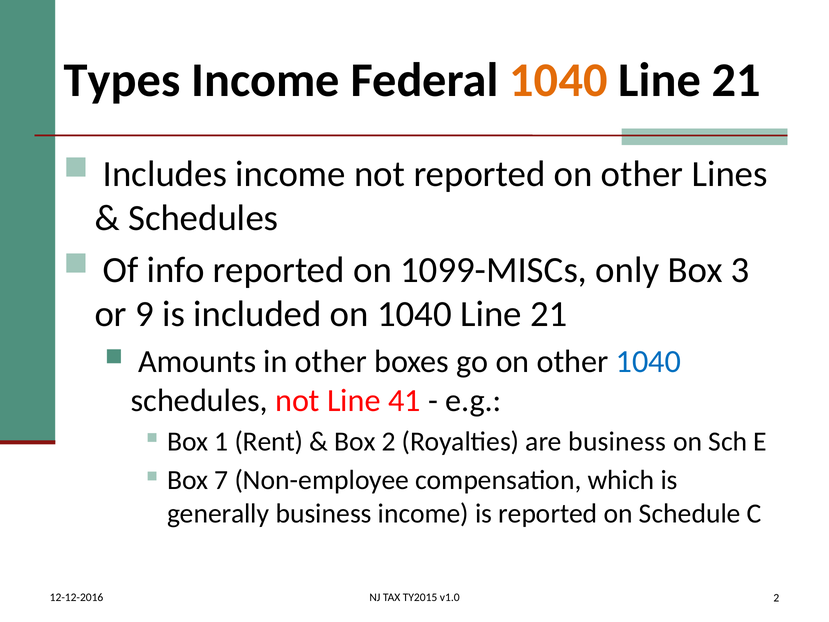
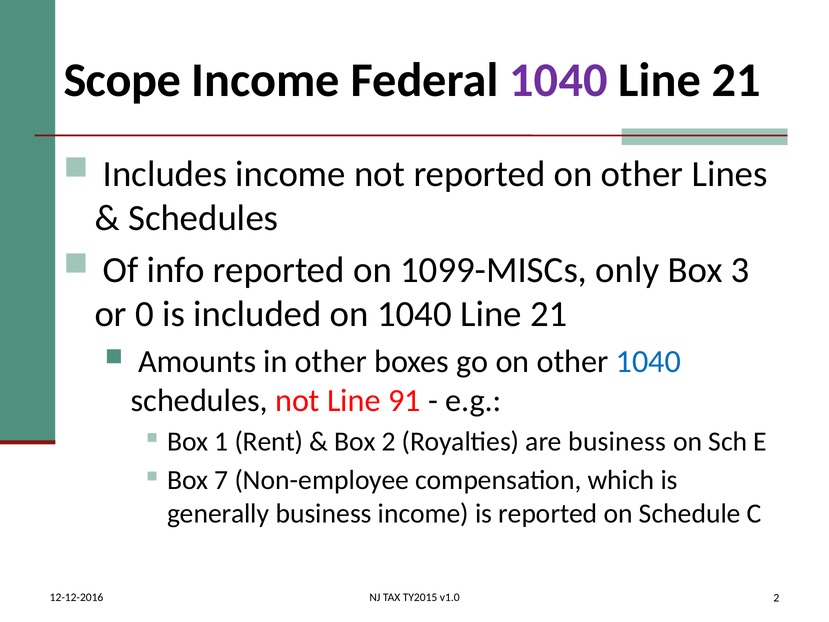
Types: Types -> Scope (122, 80)
1040 colour: orange -> purple (558, 80)
9: 9 -> 0 (145, 314)
41: 41 -> 91 (404, 400)
